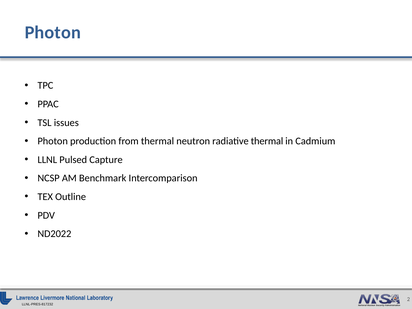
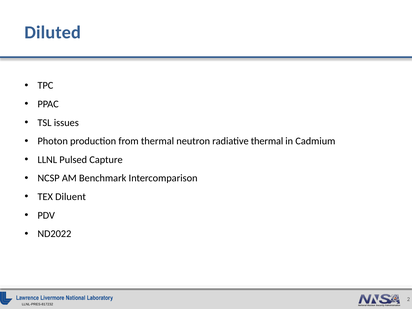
Photon: Photon -> Diluted (53, 32)
Outline: Outline -> Diluent (71, 197)
